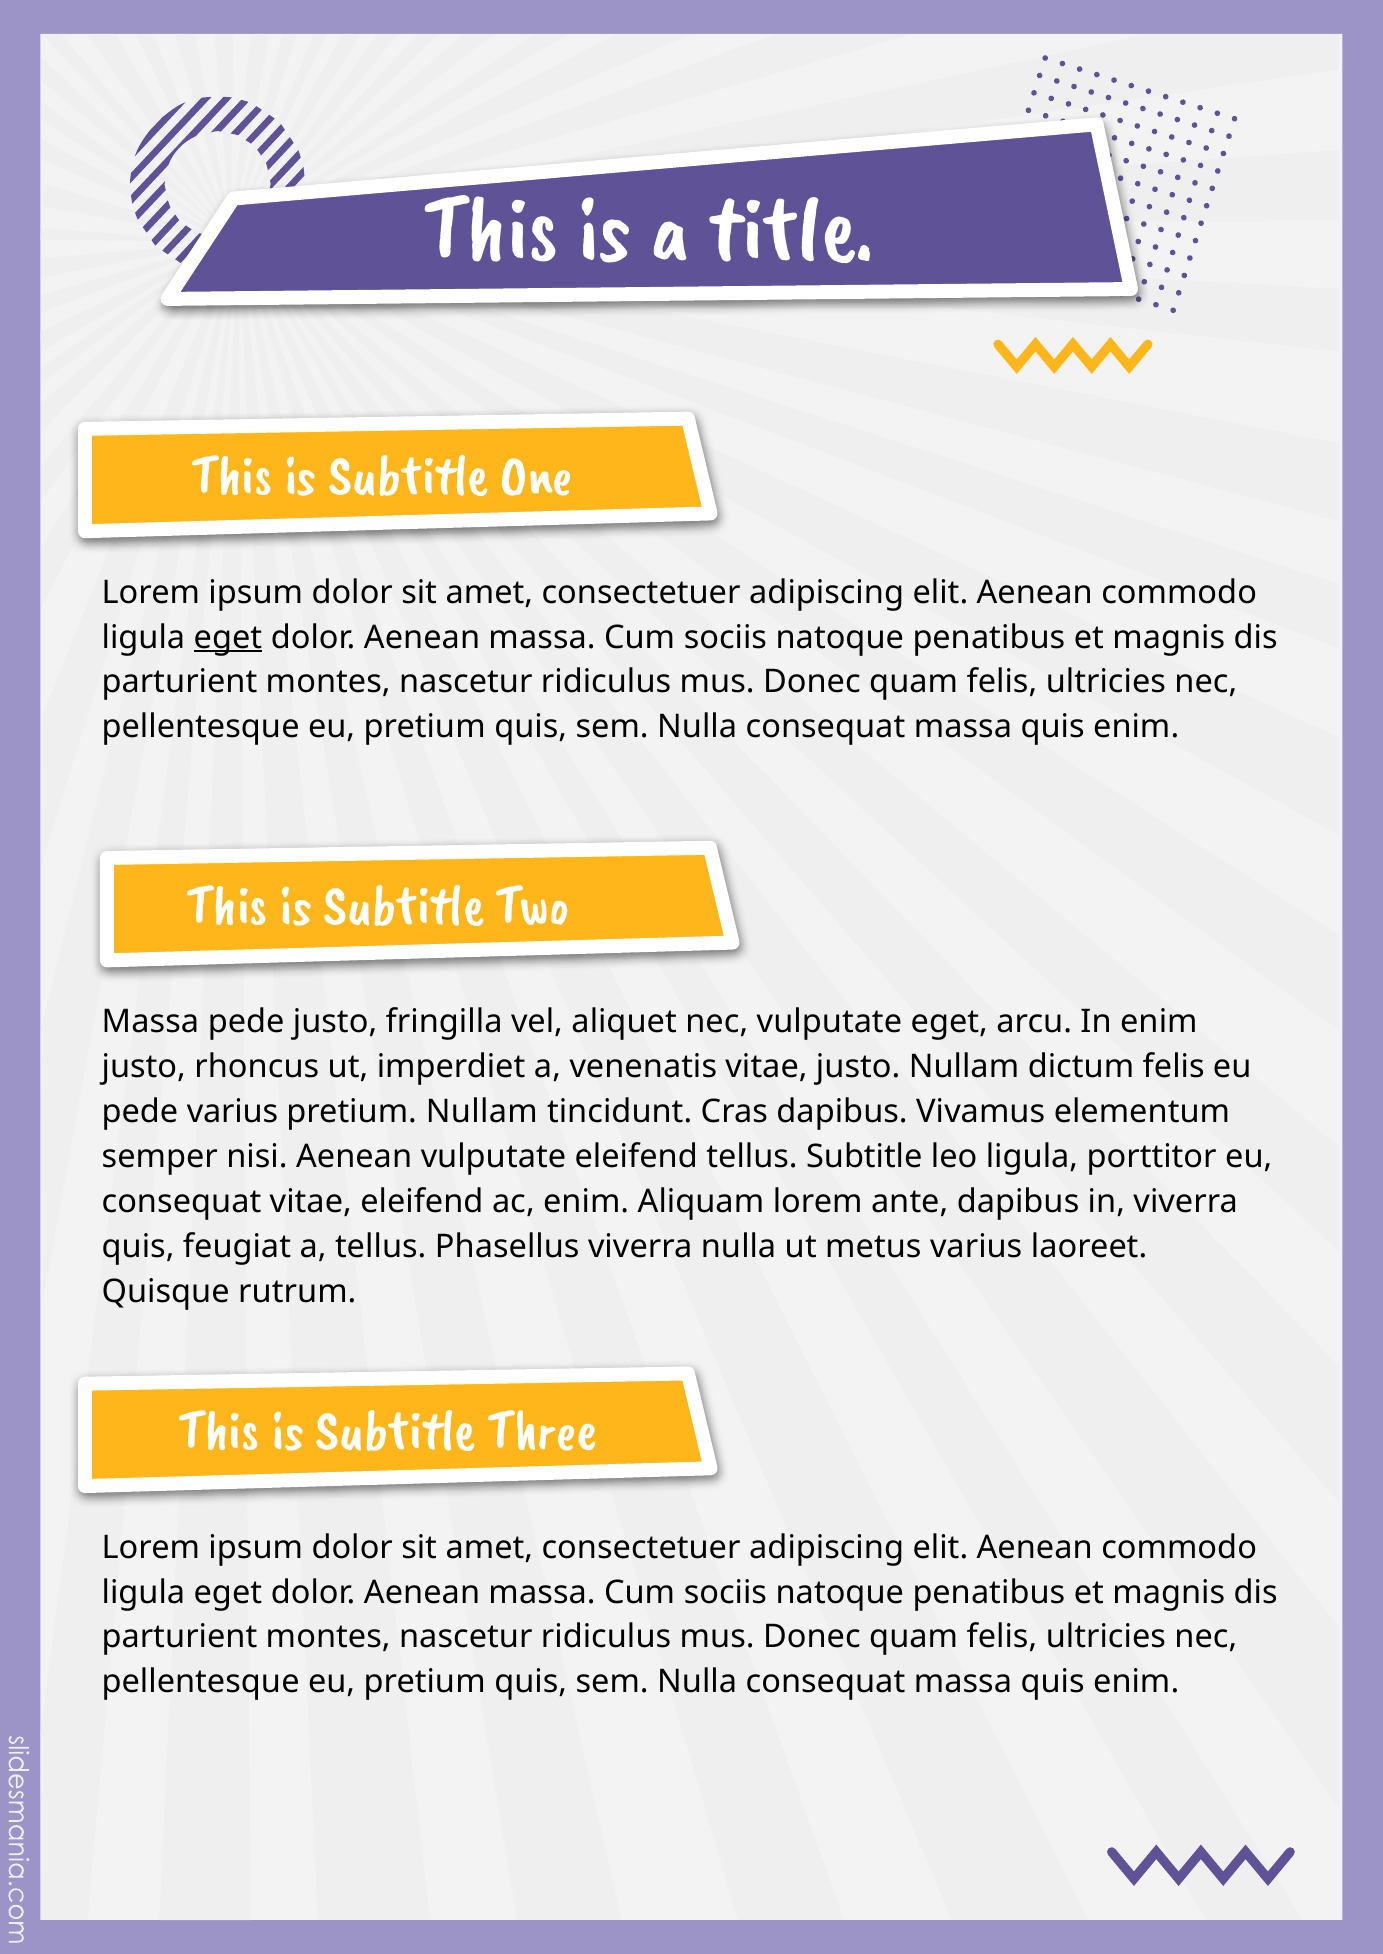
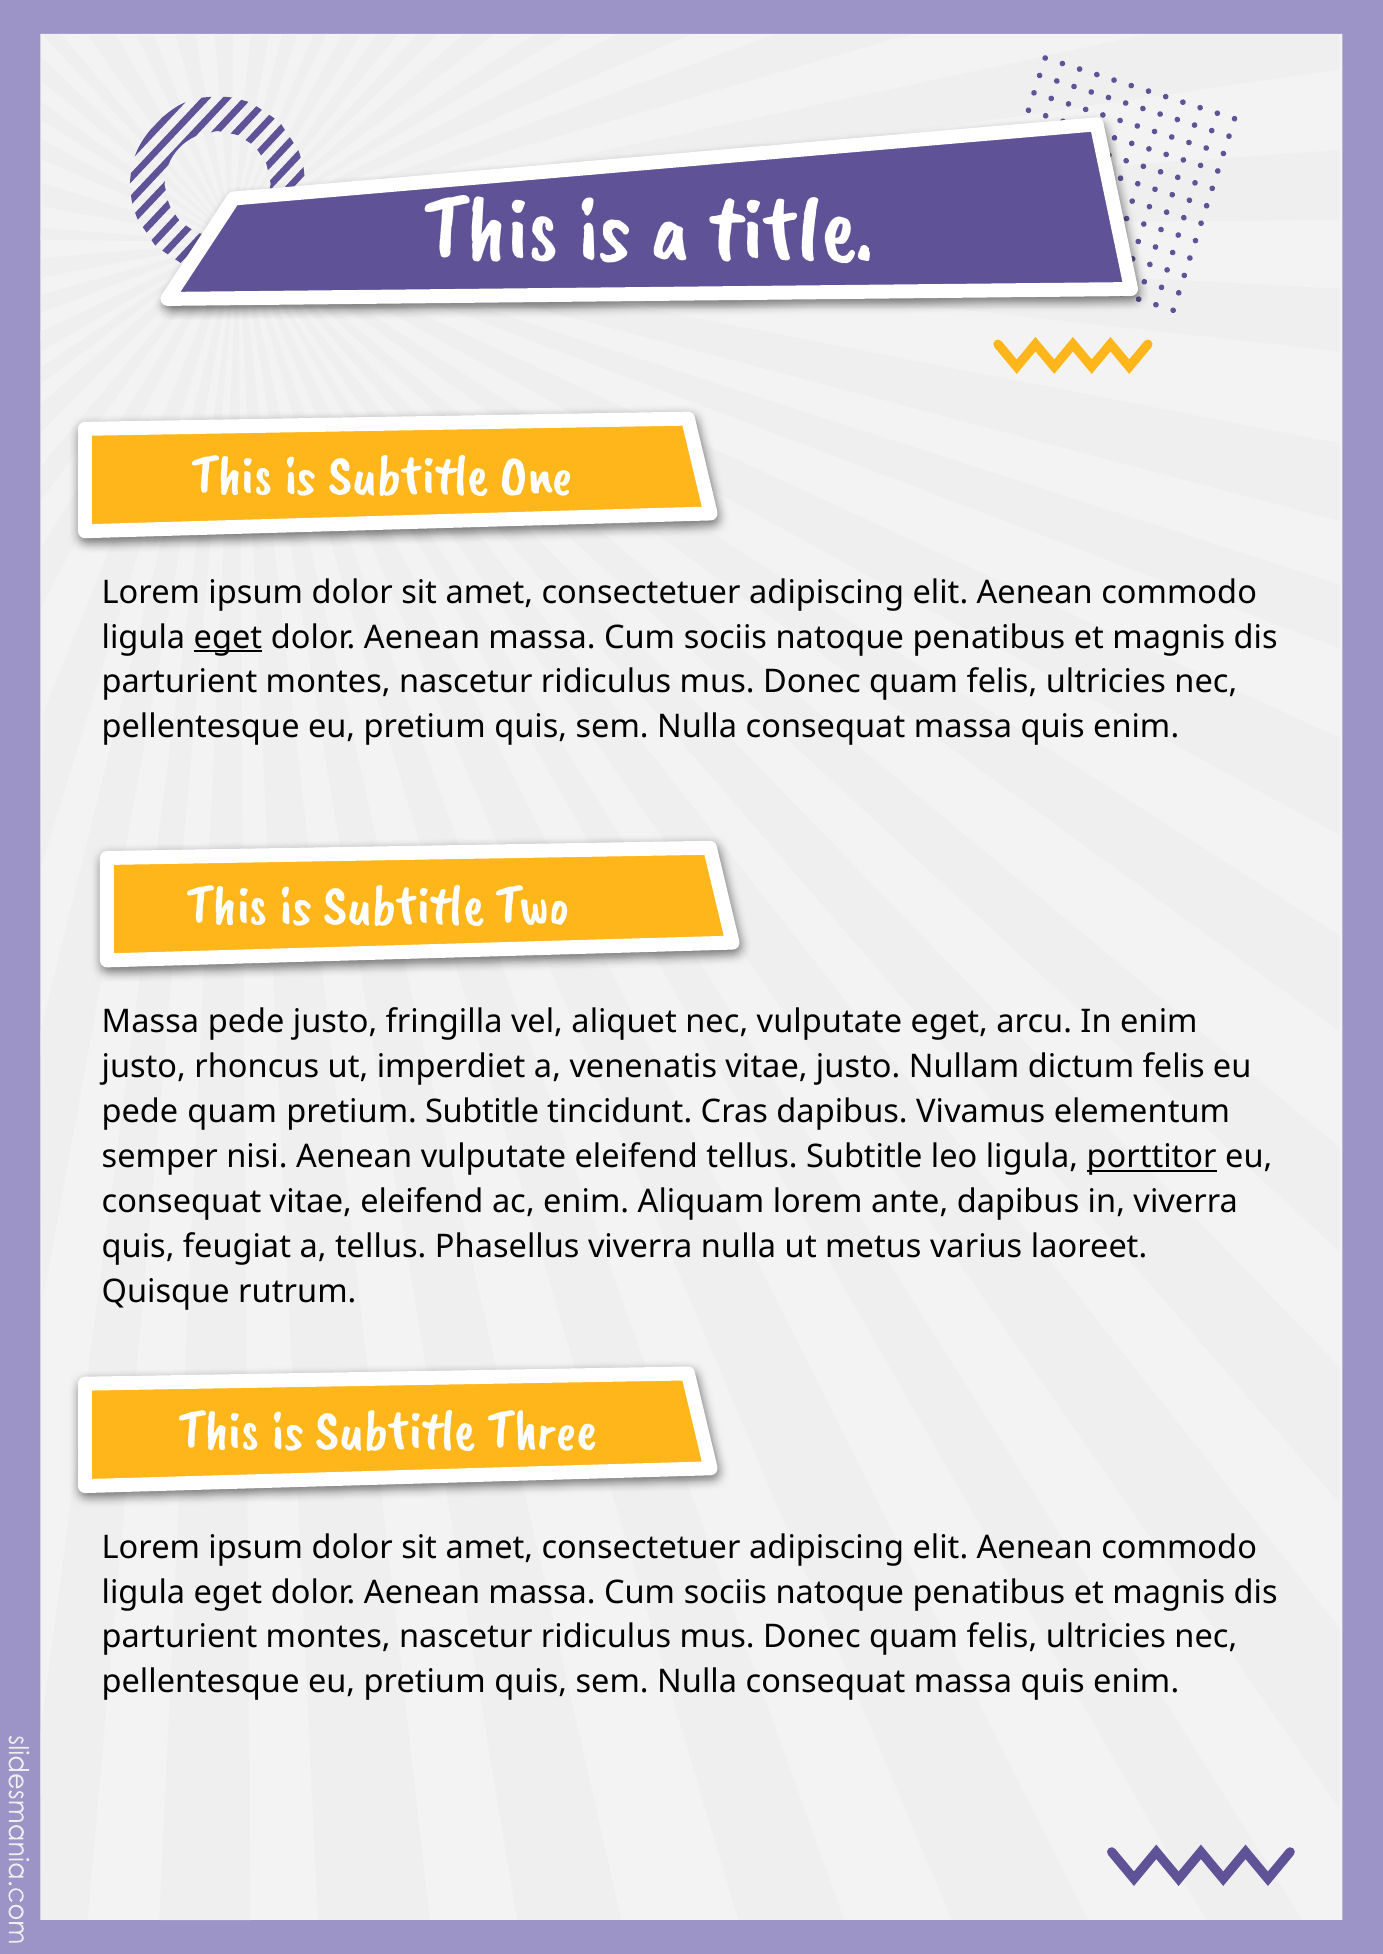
pede varius: varius -> quam (232, 1112)
pretium Nullam: Nullam -> Subtitle (482, 1112)
porttitor underline: none -> present (1152, 1157)
